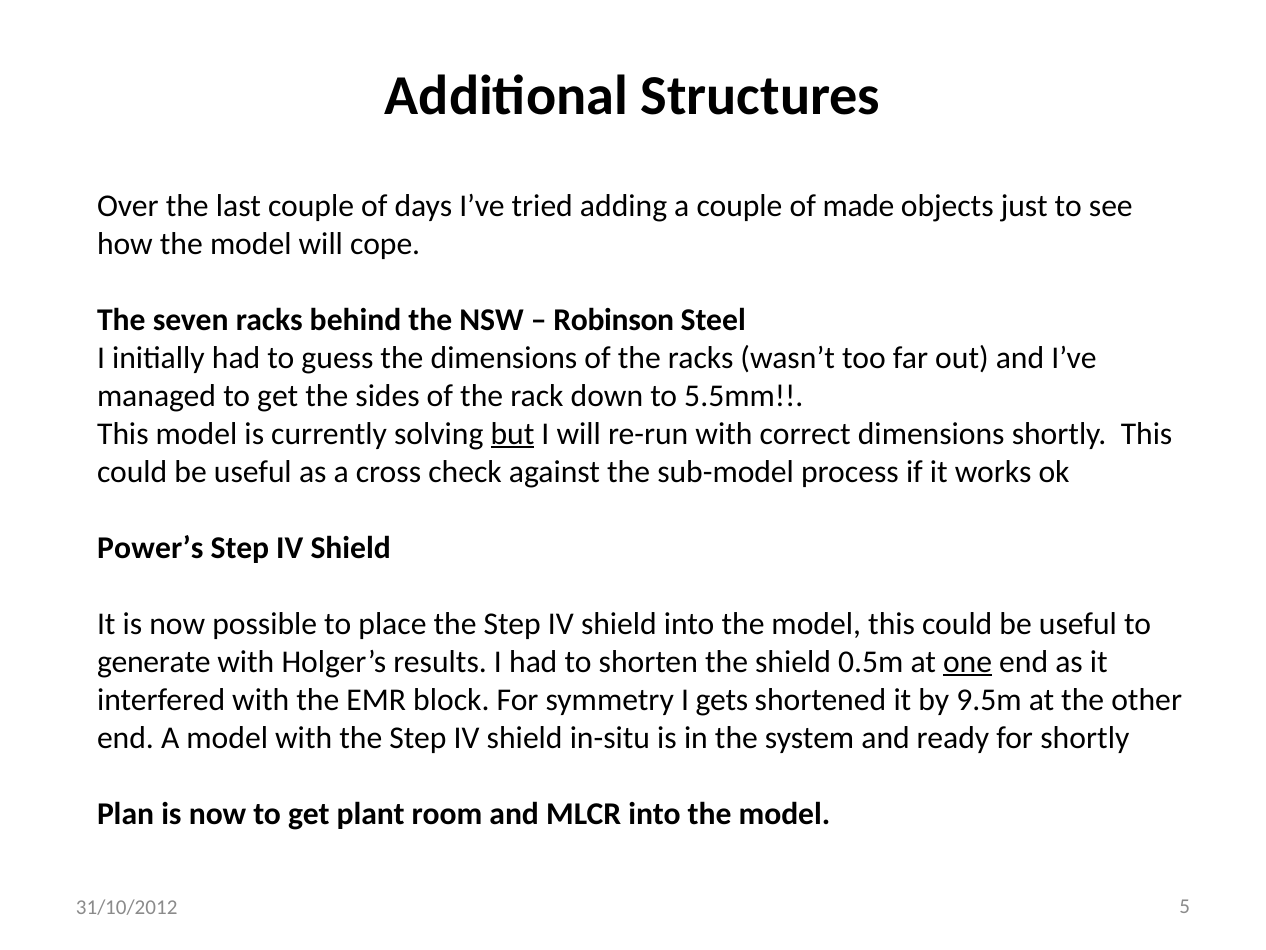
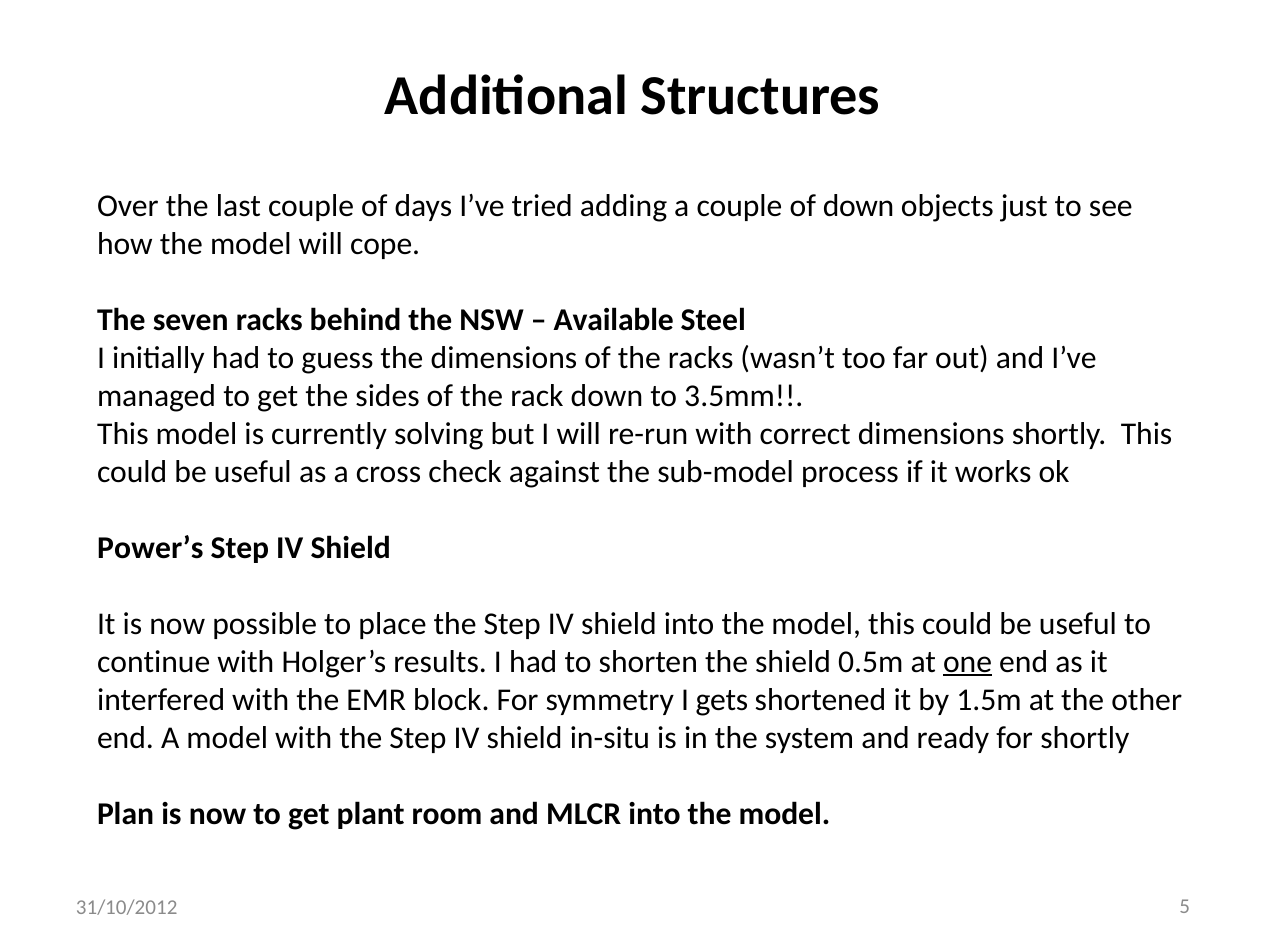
of made: made -> down (859, 206)
Robinson: Robinson -> Available (614, 319)
5.5mm: 5.5mm -> 3.5mm (744, 395)
but underline: present -> none (512, 433)
generate: generate -> continue (154, 661)
9.5m: 9.5m -> 1.5m (989, 699)
